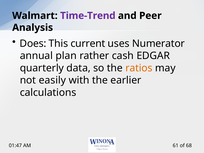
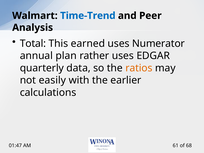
Time-Trend colour: purple -> blue (88, 16)
Does: Does -> Total (33, 44)
current: current -> earned (88, 44)
rather cash: cash -> uses (123, 56)
